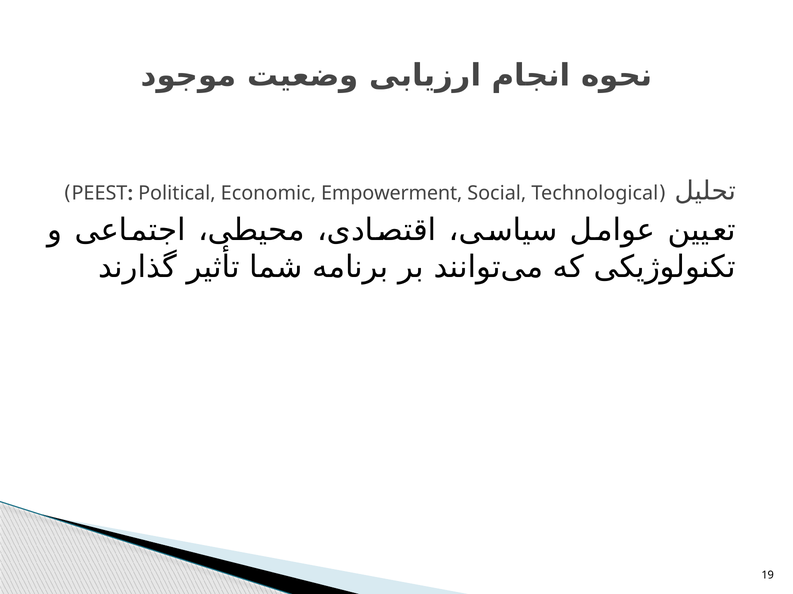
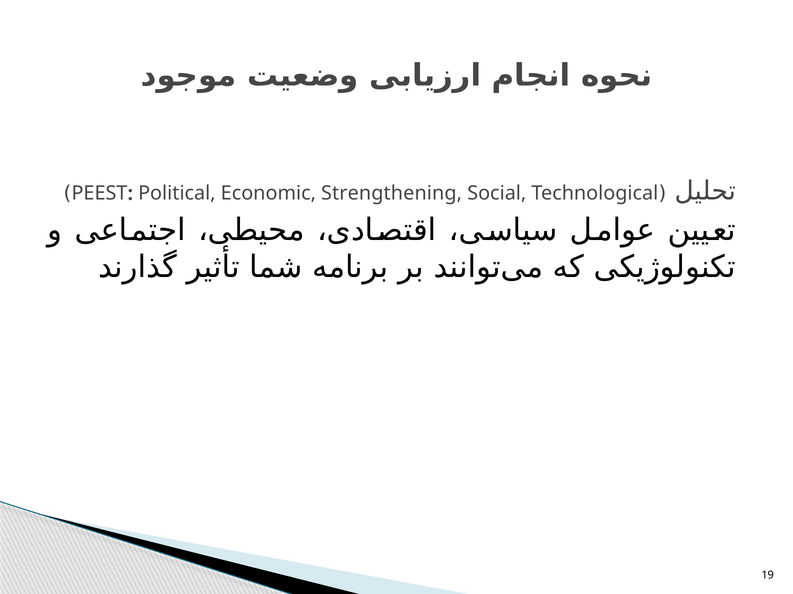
Empowerment: Empowerment -> Strengthening (392, 194)
